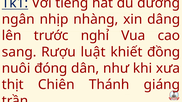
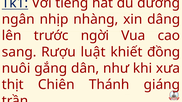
nghỉ: nghỉ -> ngời (95, 36)
đóng: đóng -> gắng (51, 69)
